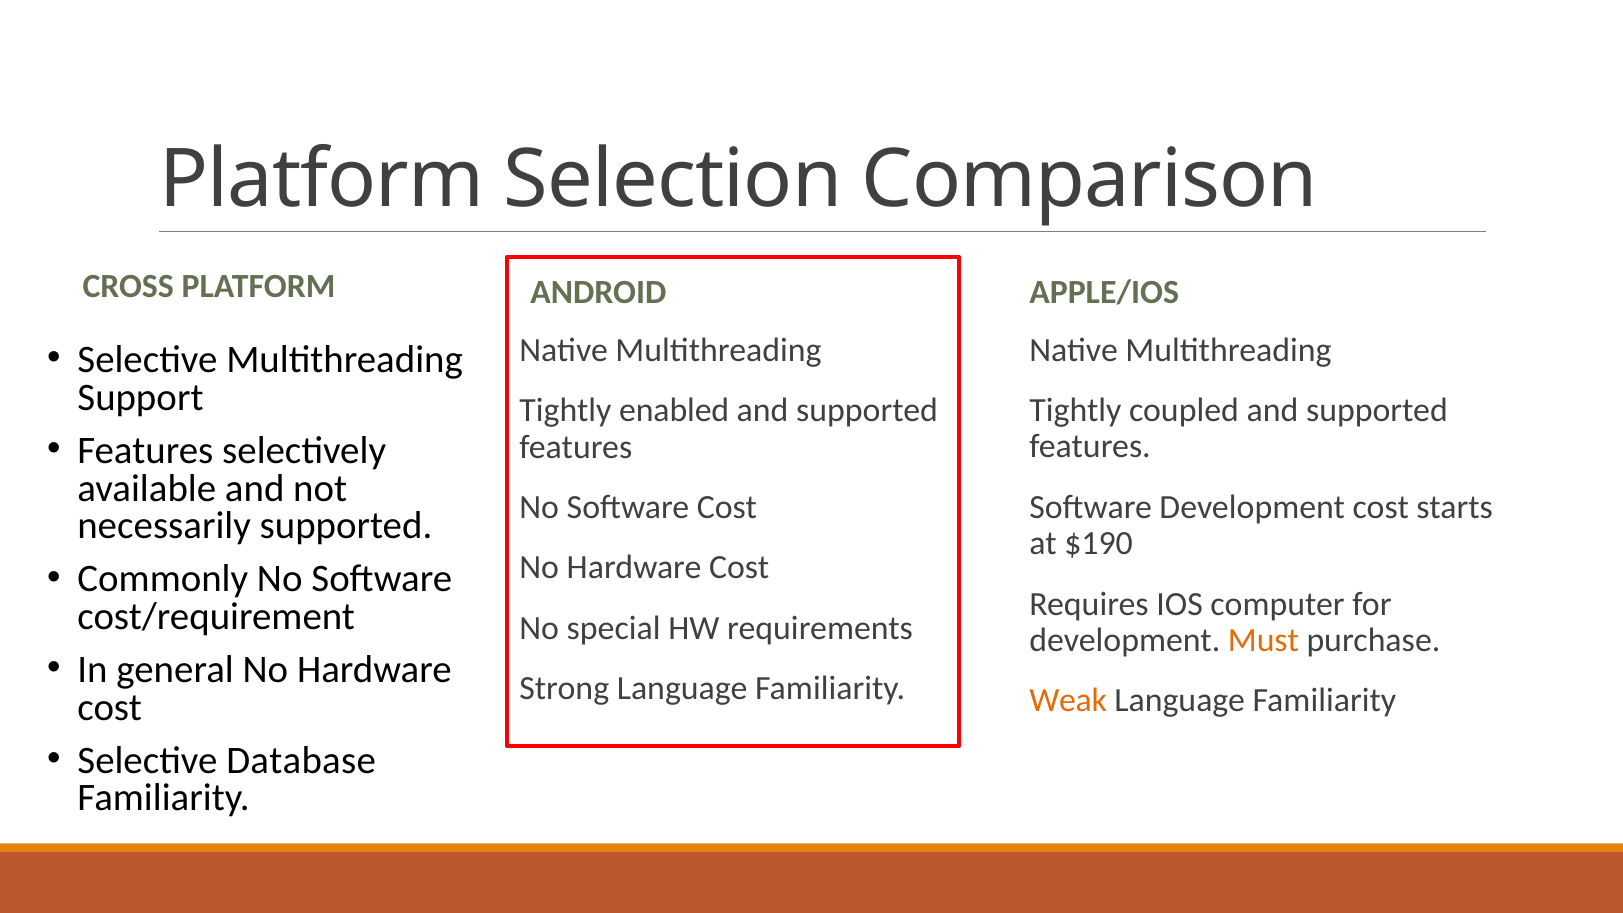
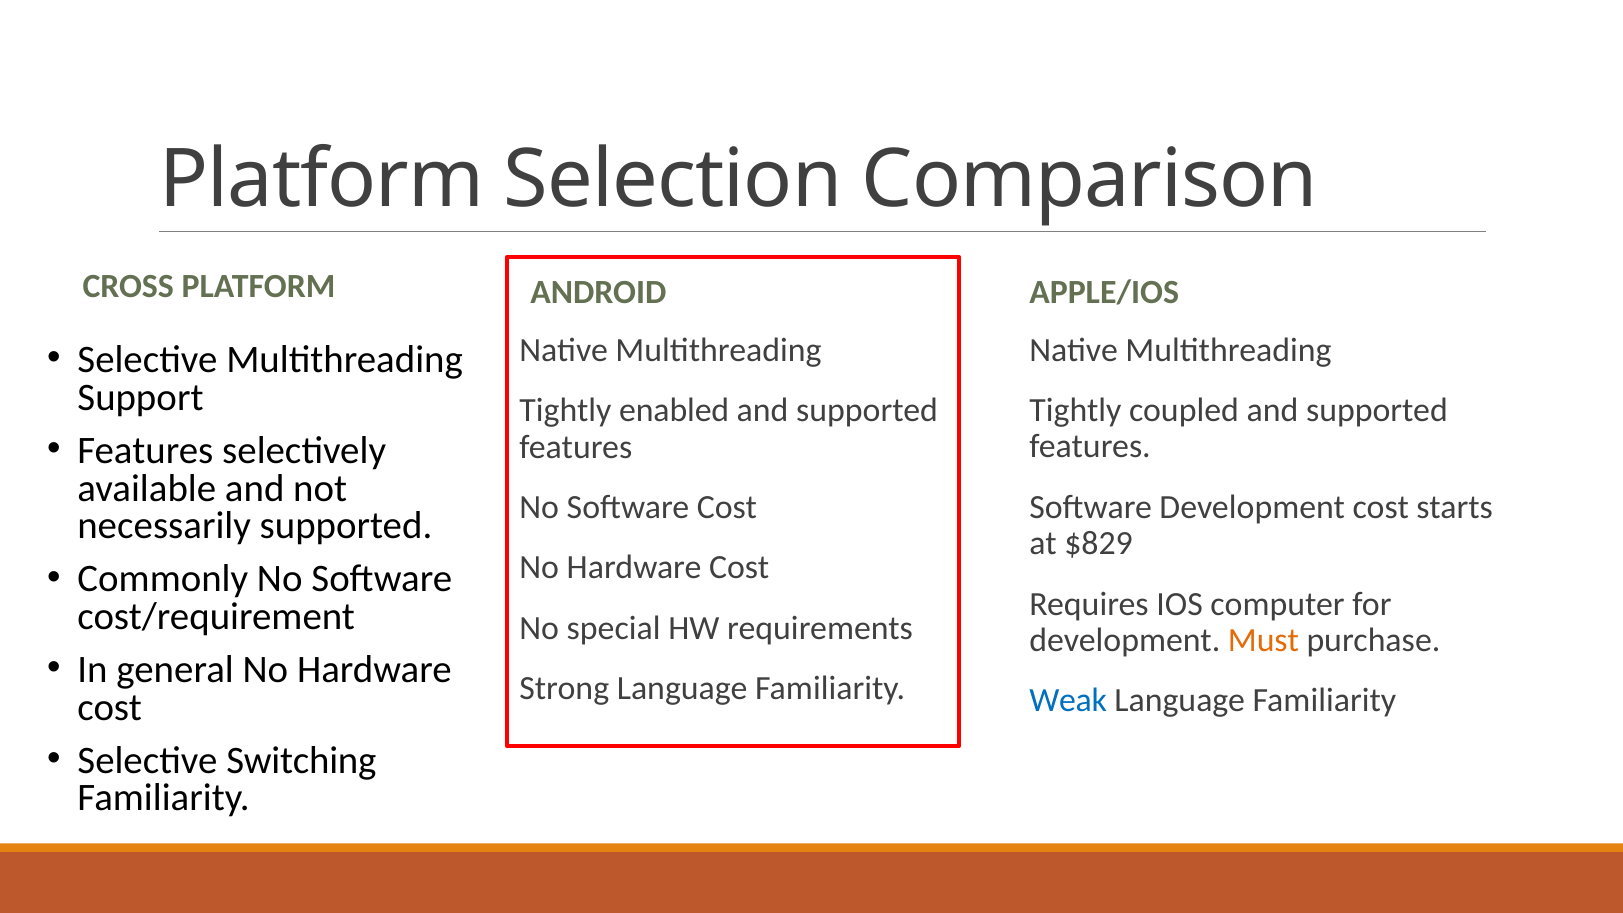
$190: $190 -> $829 (1099, 544)
Weak colour: orange -> blue (1068, 701)
Database: Database -> Switching (301, 760)
